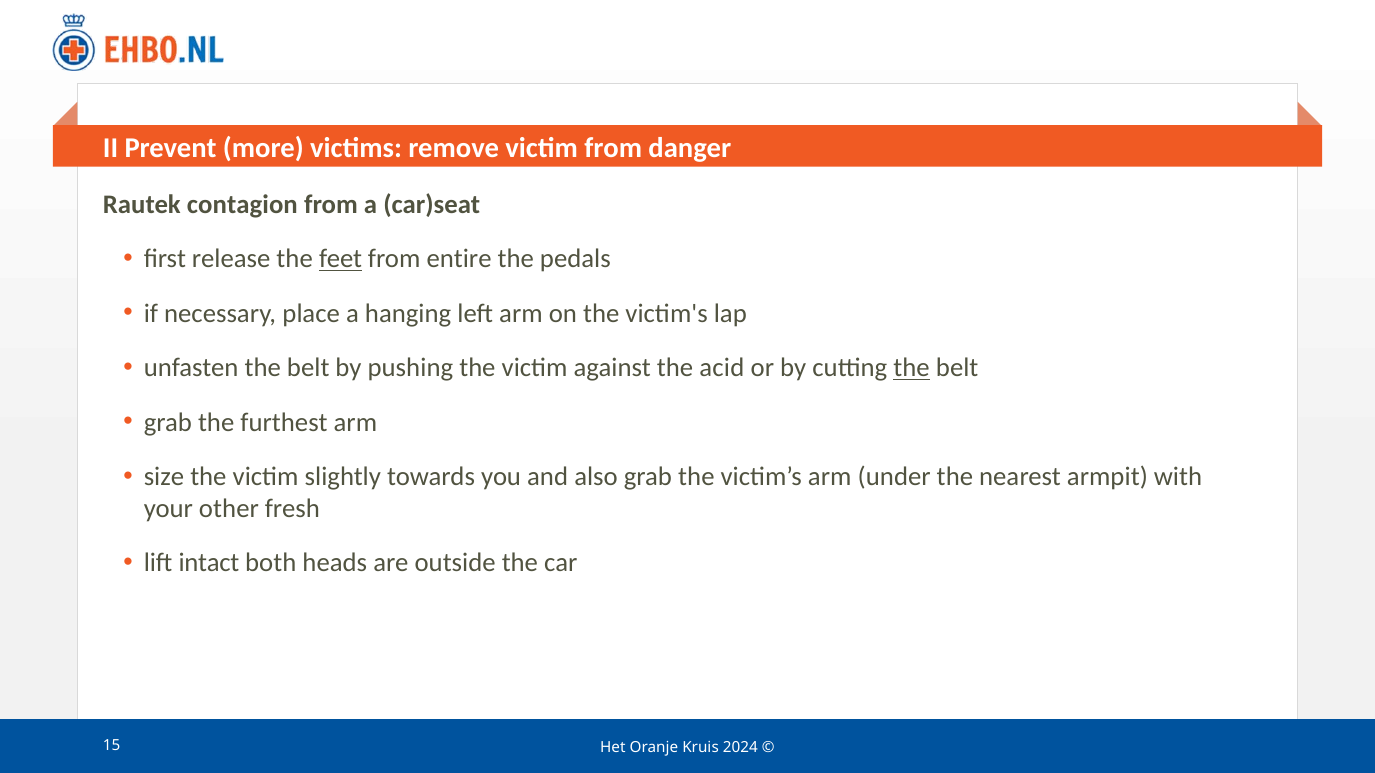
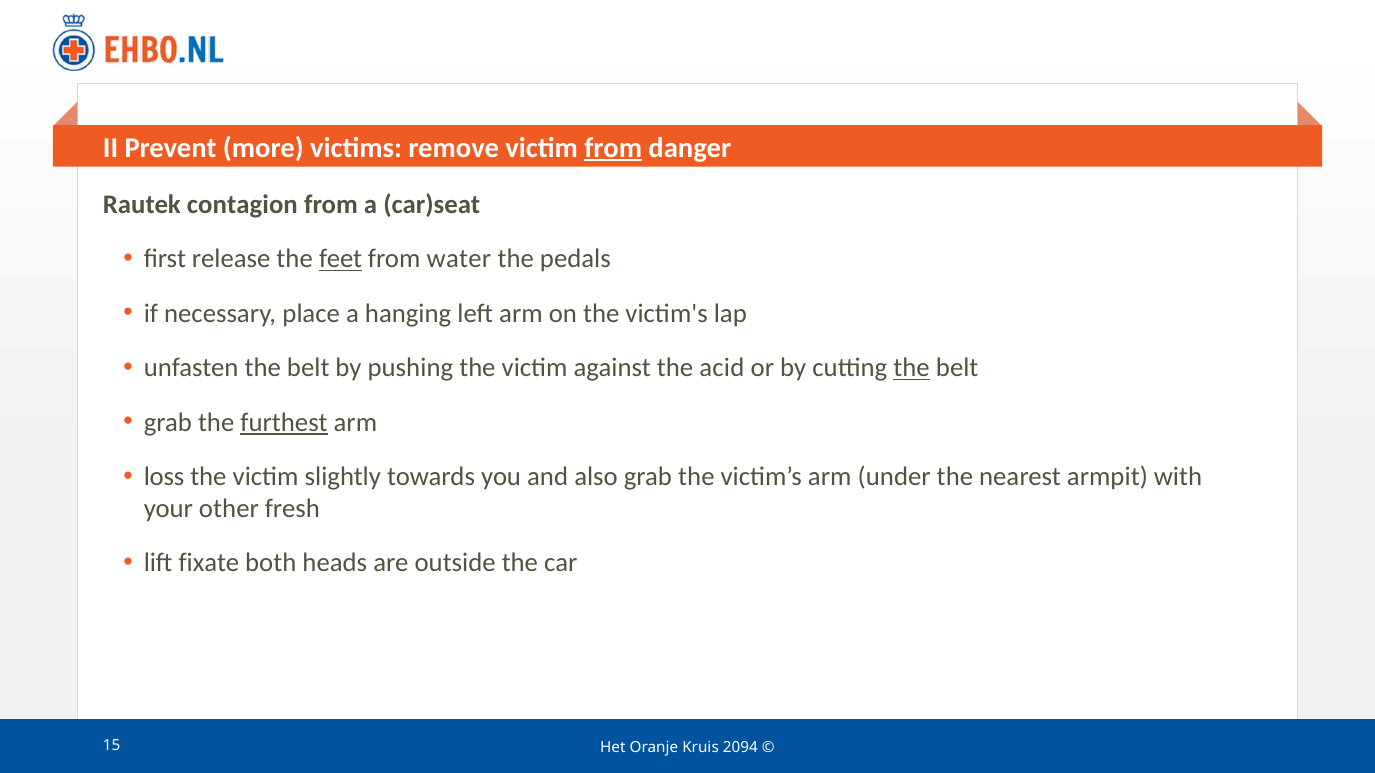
from underline: none -> present (613, 148)
entire: entire -> water (459, 259)
furthest underline: none -> present (284, 423)
size: size -> loss (164, 477)
intact: intact -> fixate (209, 563)
2024: 2024 -> 2094 (740, 748)
